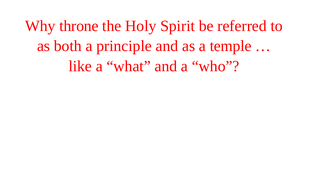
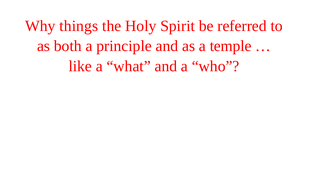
throne: throne -> things (79, 26)
